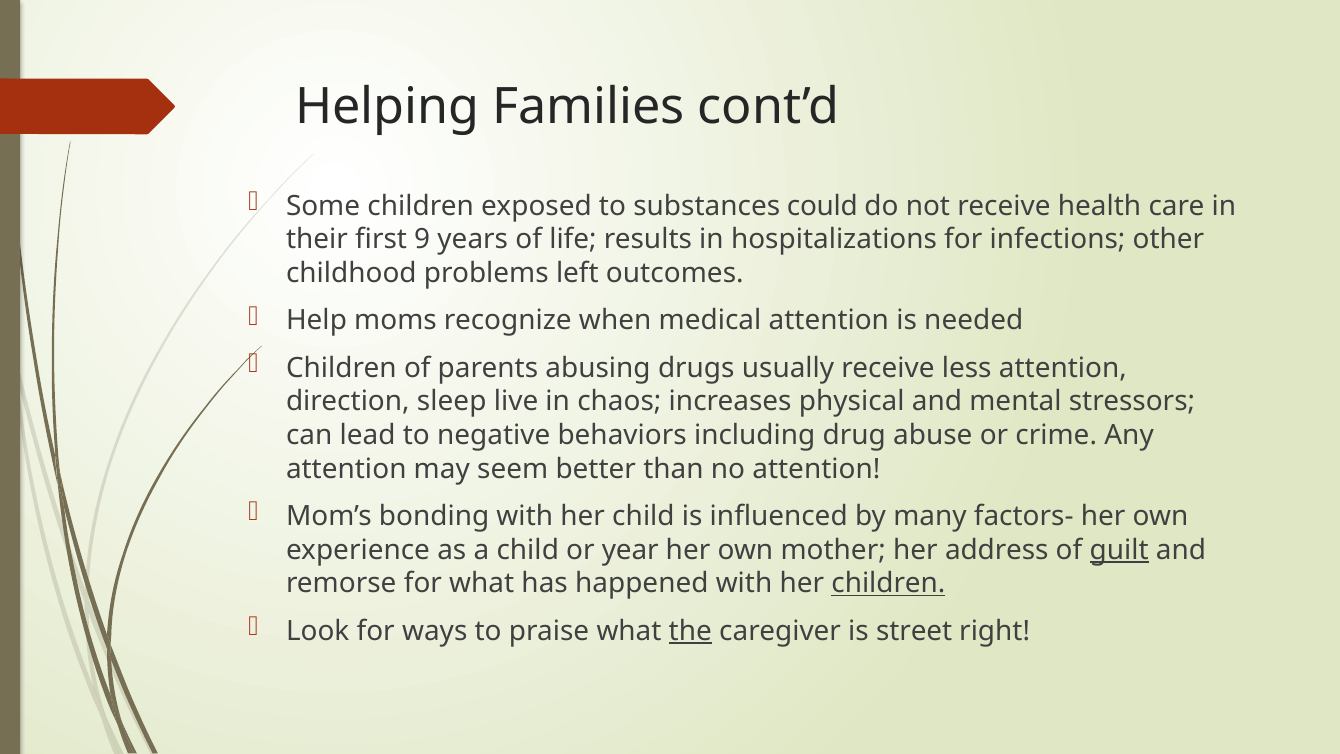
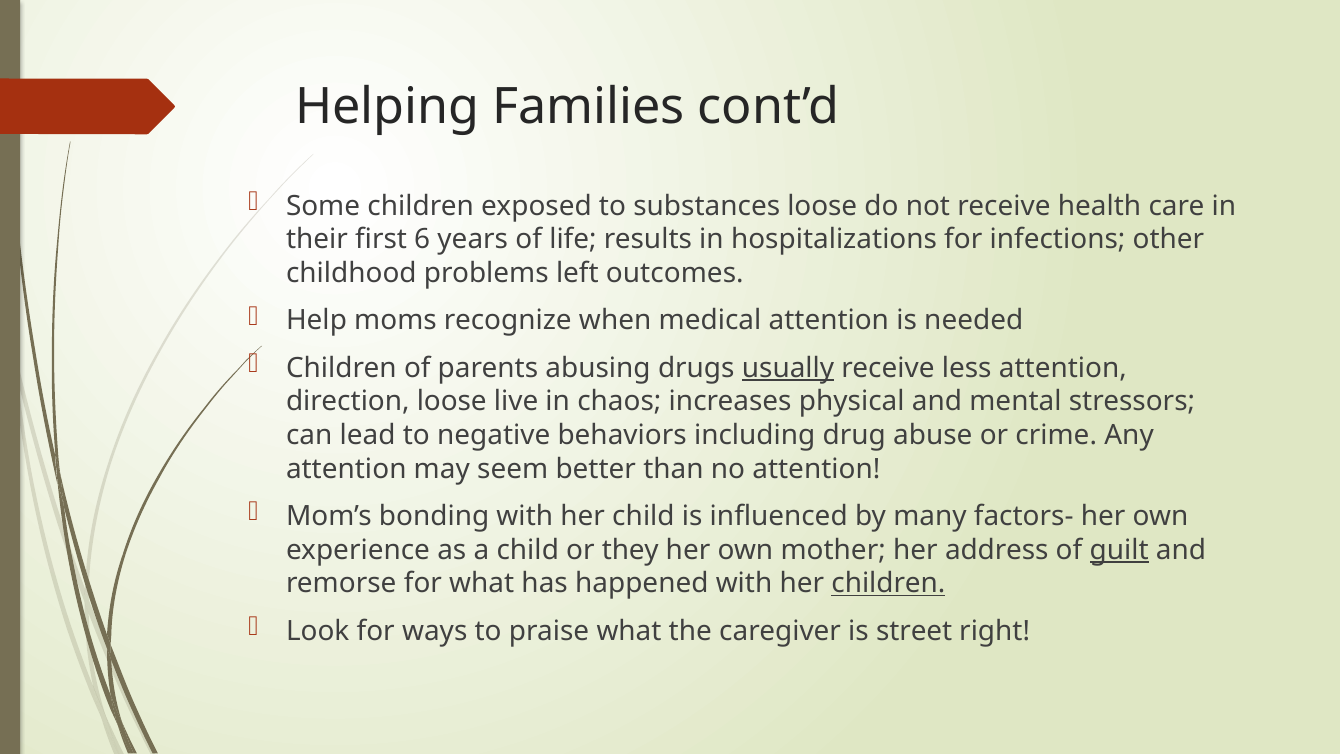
substances could: could -> loose (822, 206)
9: 9 -> 6 (422, 240)
usually underline: none -> present (788, 368)
direction sleep: sleep -> loose (452, 402)
year: year -> they (630, 550)
the underline: present -> none (690, 631)
